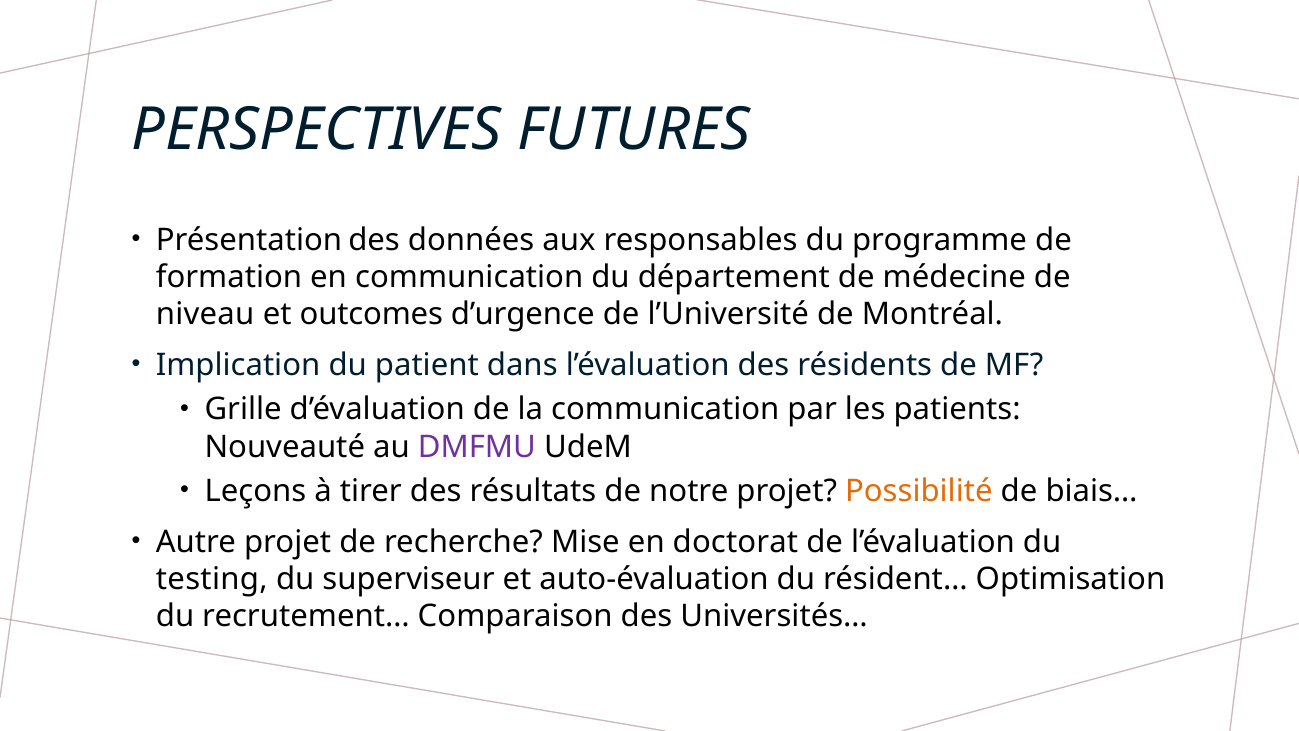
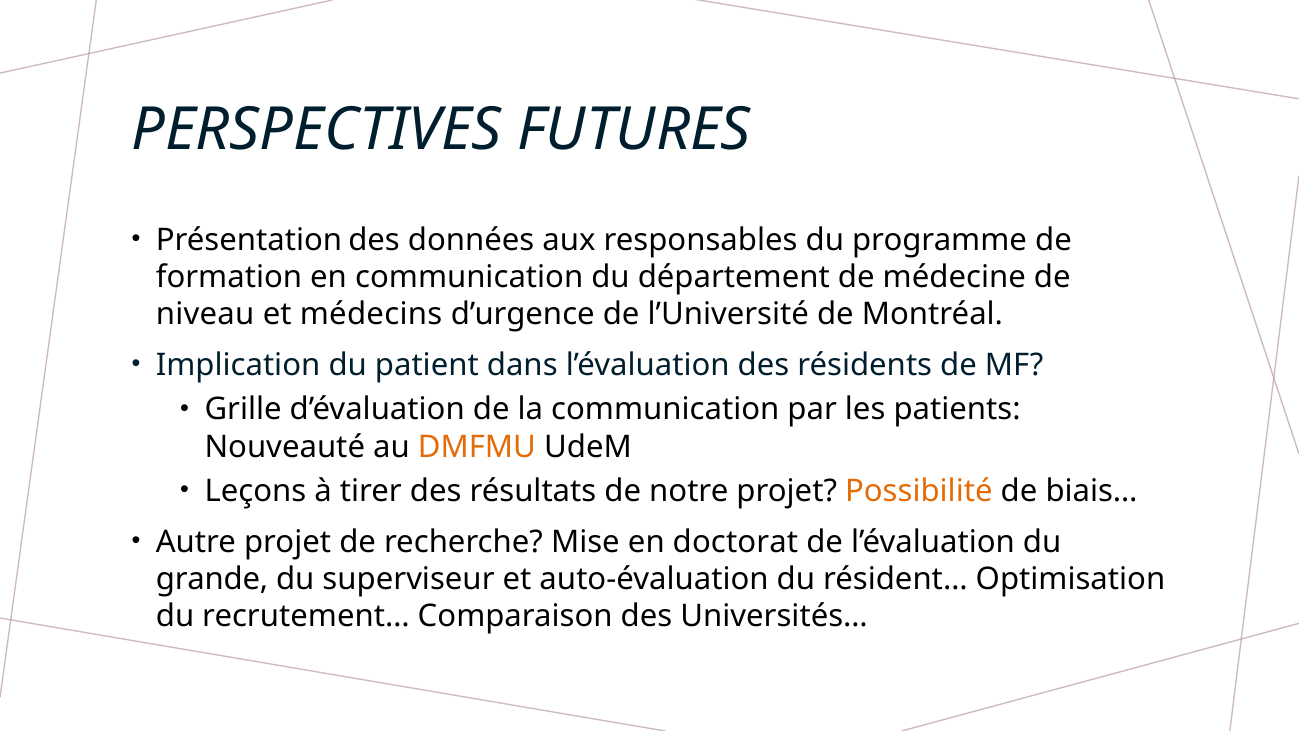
outcomes: outcomes -> médecins (371, 314)
DMFMU colour: purple -> orange (477, 447)
testing: testing -> grande (212, 579)
